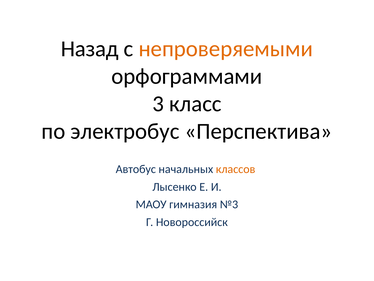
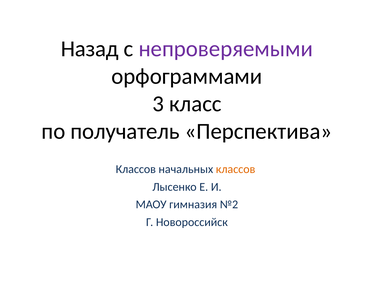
непроверяемыми colour: orange -> purple (226, 49)
электробус: электробус -> получатель (125, 131)
Автобус: Автобус -> Классов (136, 169)
№3: №3 -> №2 (229, 204)
